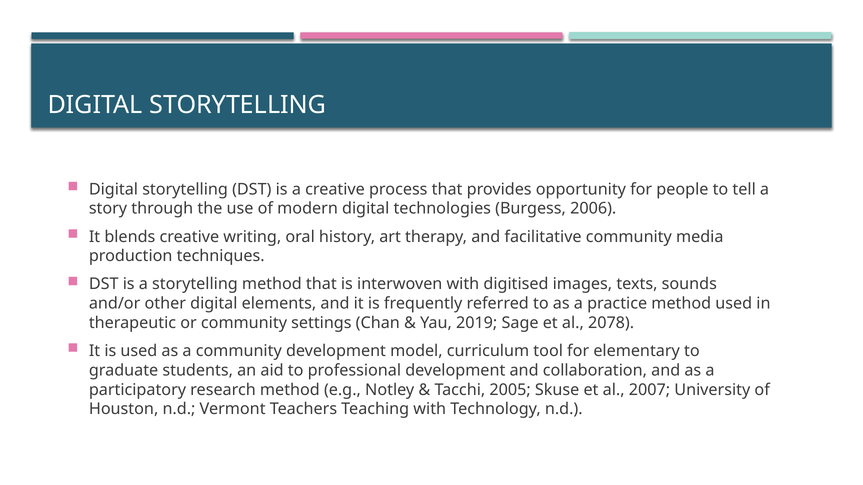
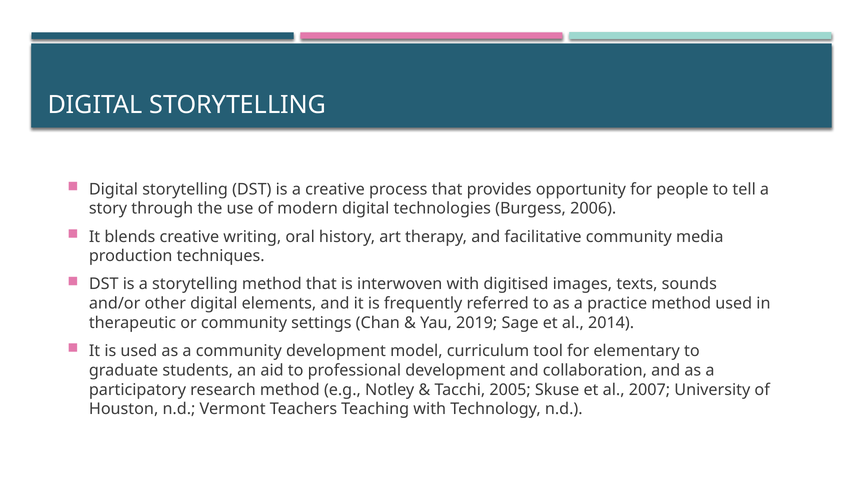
2078: 2078 -> 2014 (611, 323)
